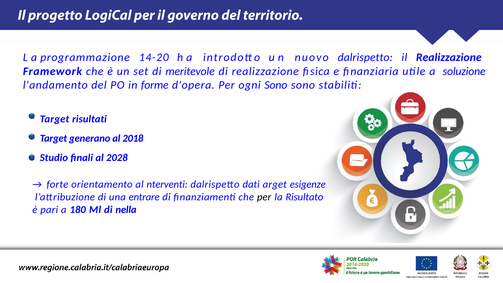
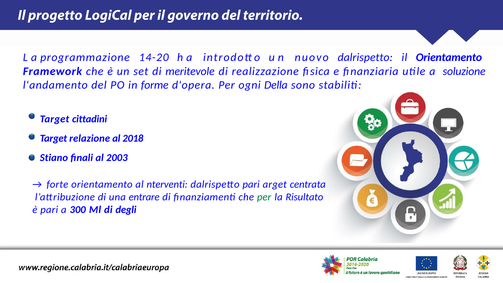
il Realizzazione: Realizzazione -> Orientamento (449, 57)
ogni Sono: Sono -> Della (276, 85)
risultati: risultati -> cittadini (90, 119)
generano: generano -> relazione (90, 138)
Studio: Studio -> Stiano (54, 158)
2028: 2028 -> 2003 (117, 158)
dalrispetto dati: dati -> pari (251, 184)
esigenze: esigenze -> centrata (308, 184)
per colour: black -> green (264, 197)
180: 180 -> 300 (78, 210)
nella: nella -> degli (126, 210)
